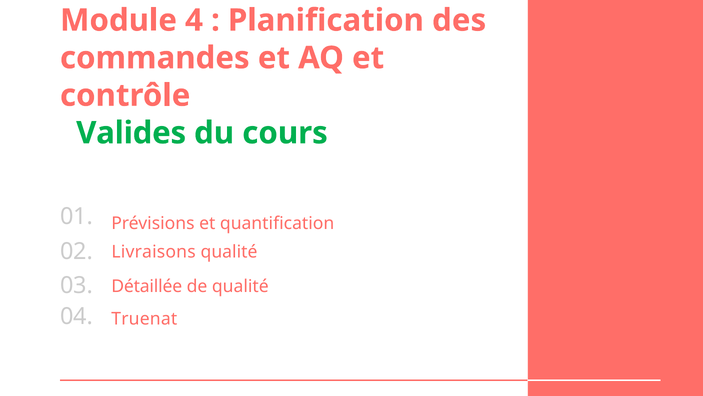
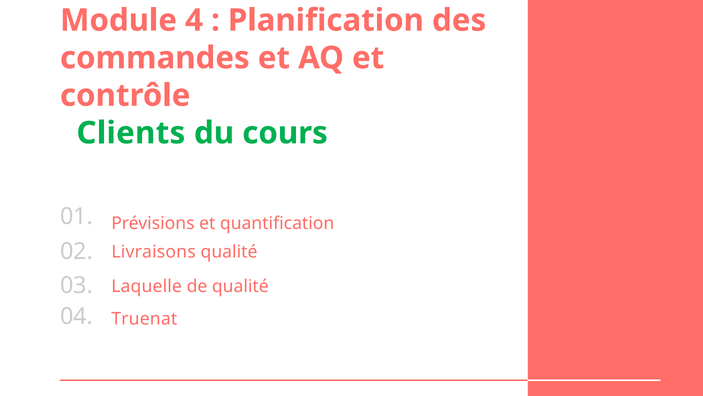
Valides: Valides -> Clients (131, 133)
Détaillée: Détaillée -> Laquelle (147, 286)
